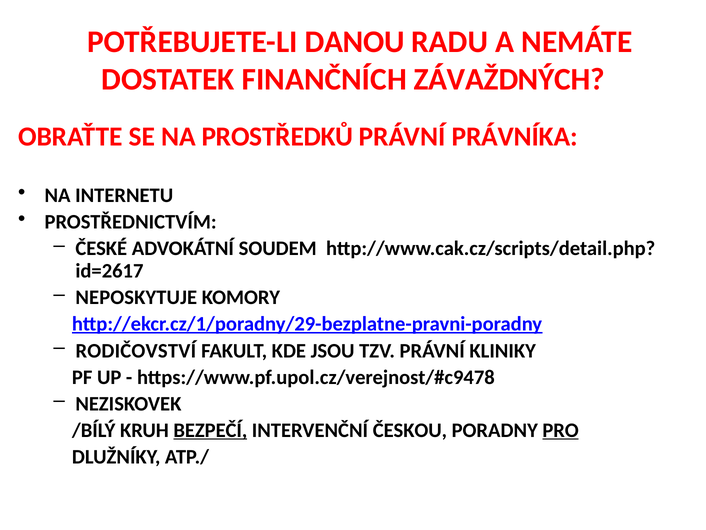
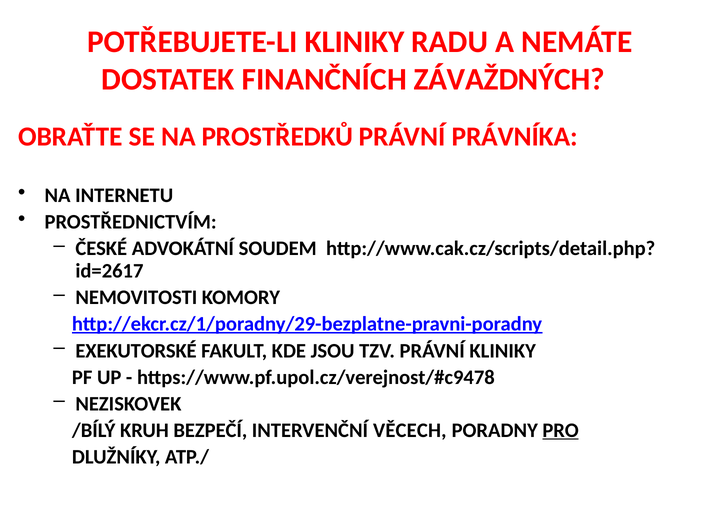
POTŘEBUJETE-LI DANOU: DANOU -> KLINIKY (355, 42)
NEPOSKYTUJE: NEPOSKYTUJE -> NEMOVITOSTI (136, 297)
RODIČOVSTVÍ: RODIČOVSTVÍ -> EXEKUTORSKÉ (136, 350)
BEZPEČÍ underline: present -> none (210, 430)
ČESKOU: ČESKOU -> VĚCECH (410, 430)
